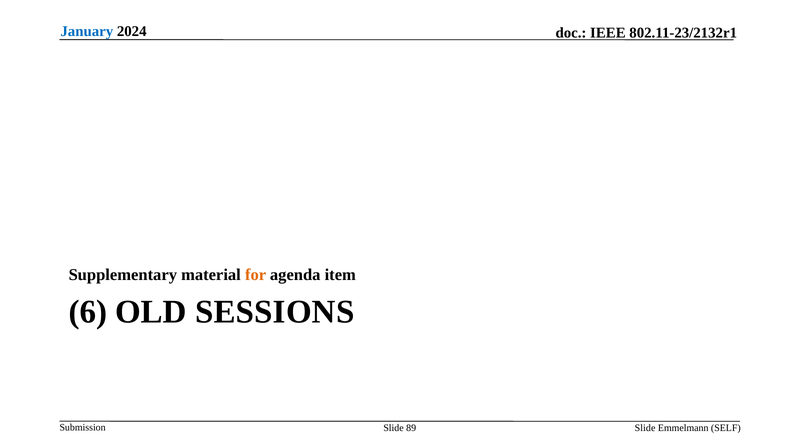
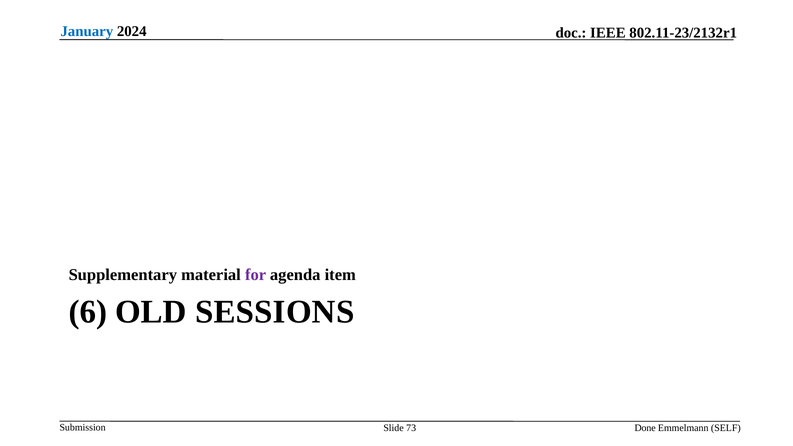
for colour: orange -> purple (256, 275)
89: 89 -> 73 (411, 428)
Slide: Slide -> Done (645, 428)
